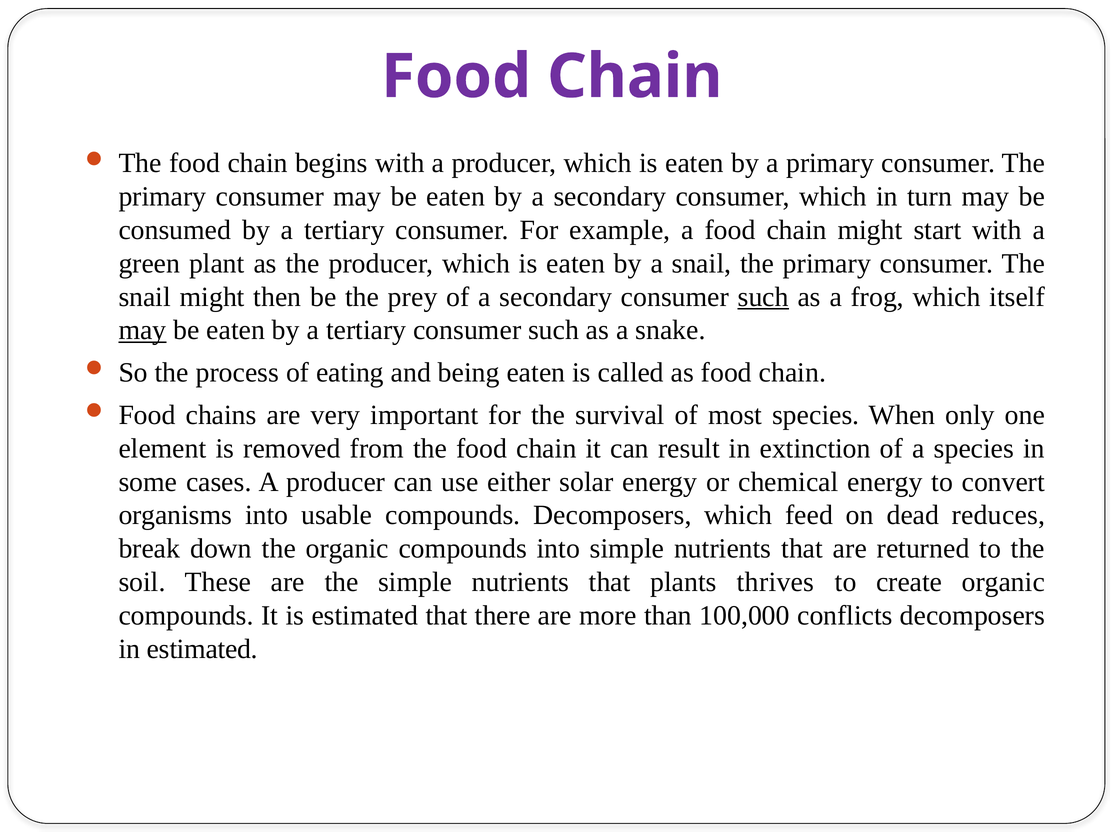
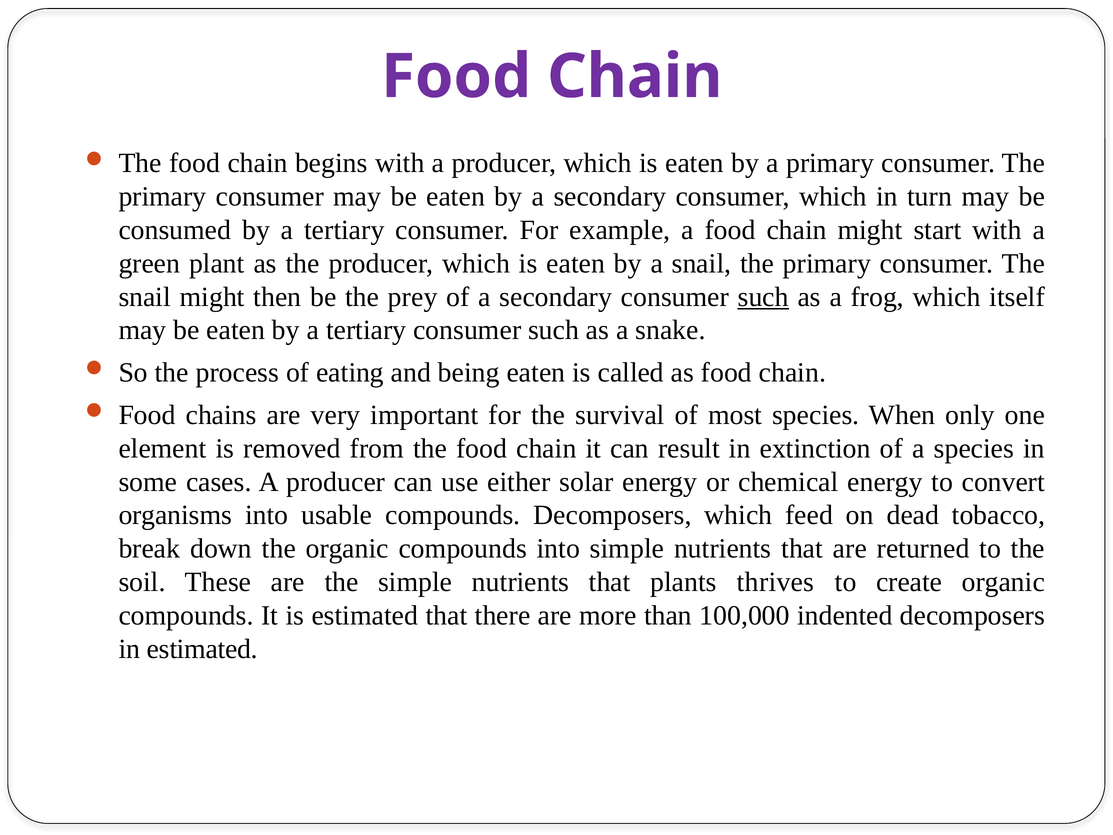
may underline: present -> none (142, 330)
reduces: reduces -> tobacco (999, 515)
conflicts: conflicts -> indented (845, 615)
